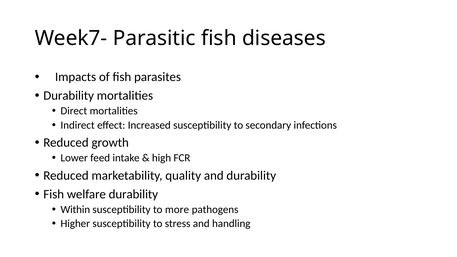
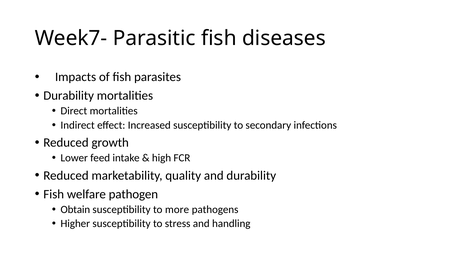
welfare durability: durability -> pathogen (133, 194)
Within: Within -> Obtain (75, 209)
